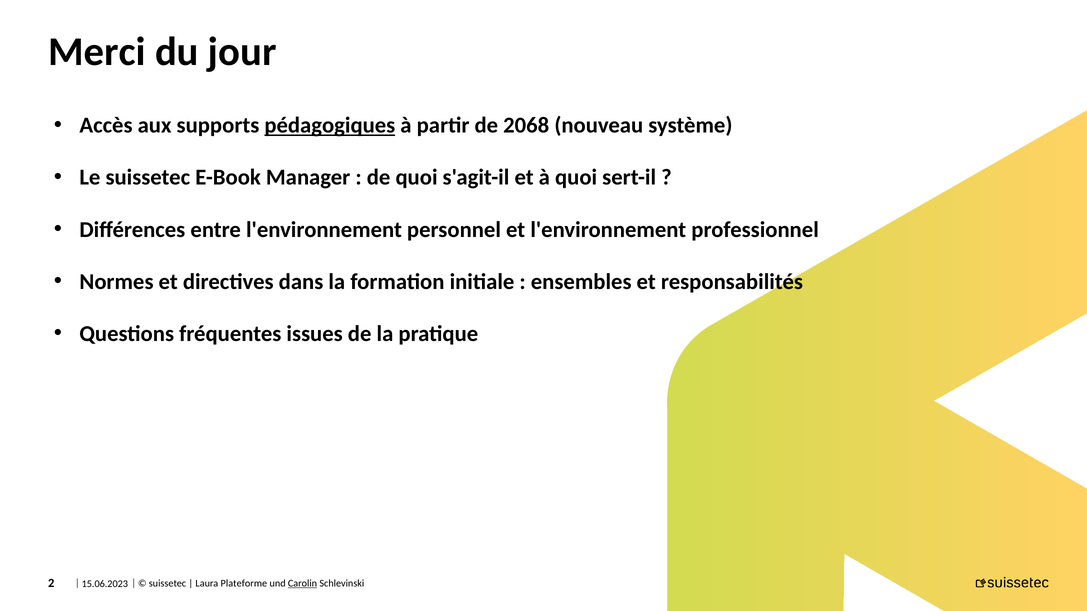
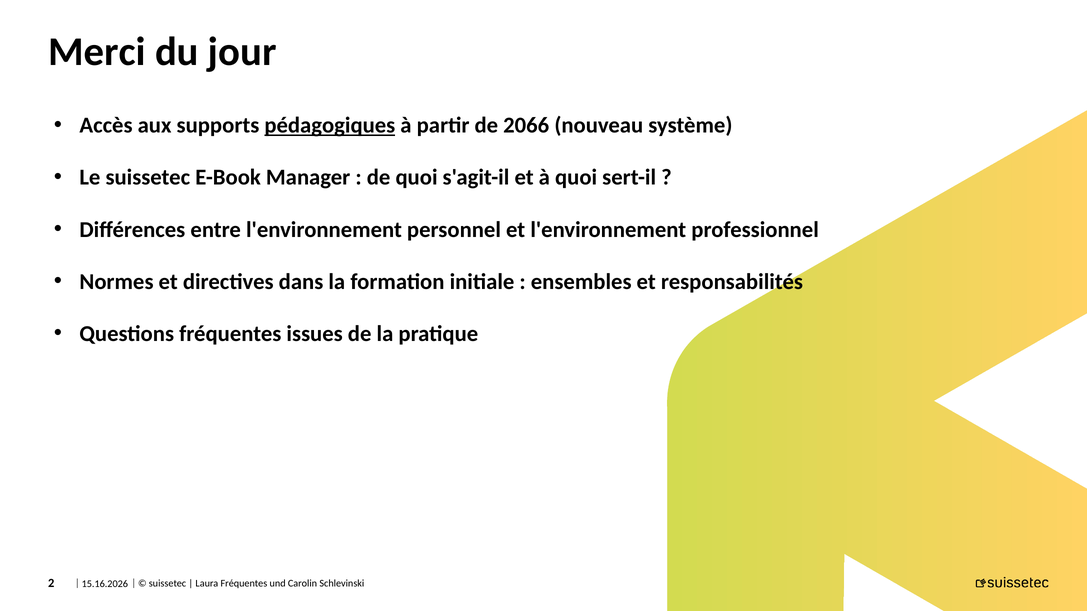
2068: 2068 -> 2066 (526, 126)
15.06.2023: 15.06.2023 -> 15.16.2026 (105, 584)
Laura Plateforme: Plateforme -> Fréquentes (244, 584)
Carolin underline: present -> none (302, 584)
